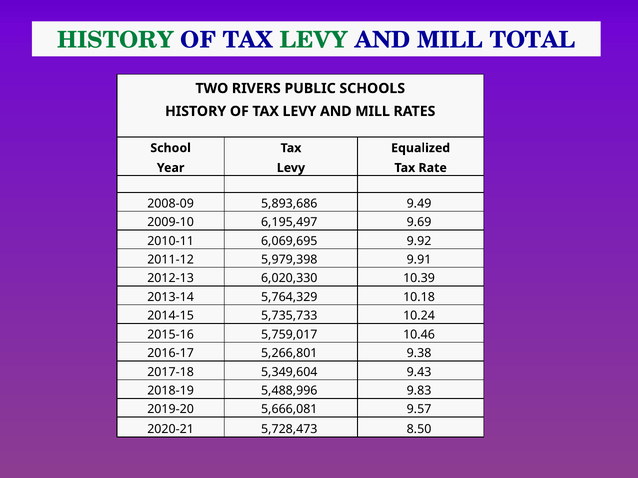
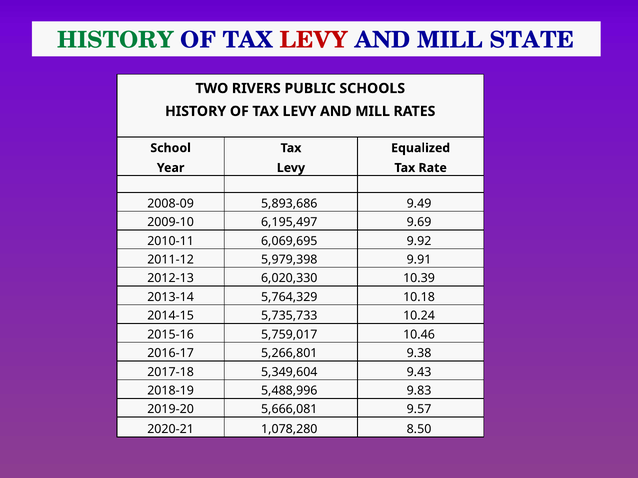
LEVY colour: green -> red (314, 40)
TOTAL: TOTAL -> STATE (532, 40)
5,728,473: 5,728,473 -> 1,078,280 (289, 430)
